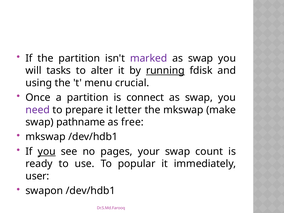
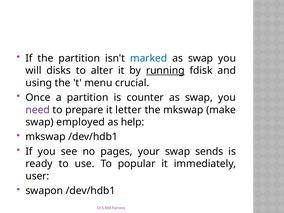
marked colour: purple -> blue (149, 58)
tasks: tasks -> disks (59, 71)
connect: connect -> counter (145, 98)
pathname: pathname -> employed (81, 122)
free: free -> help (133, 122)
you underline: present -> none (47, 151)
count: count -> sends (209, 151)
